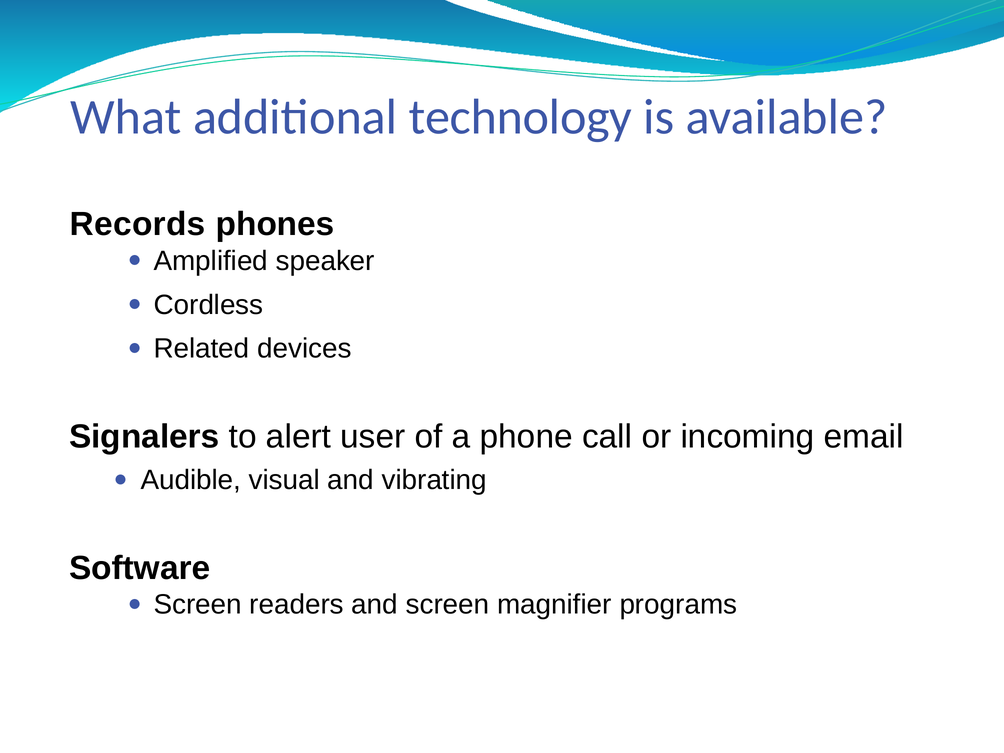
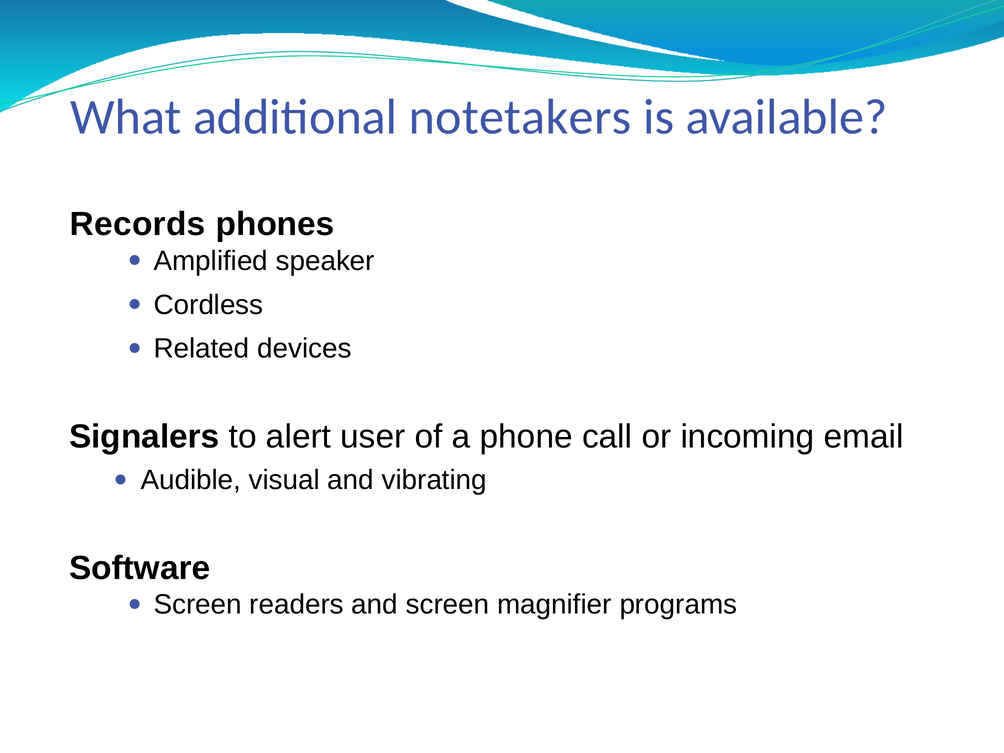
technology: technology -> notetakers (520, 117)
